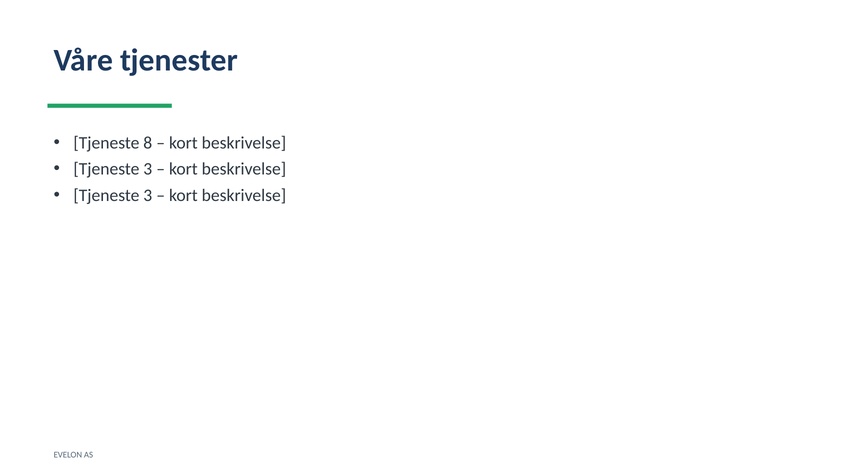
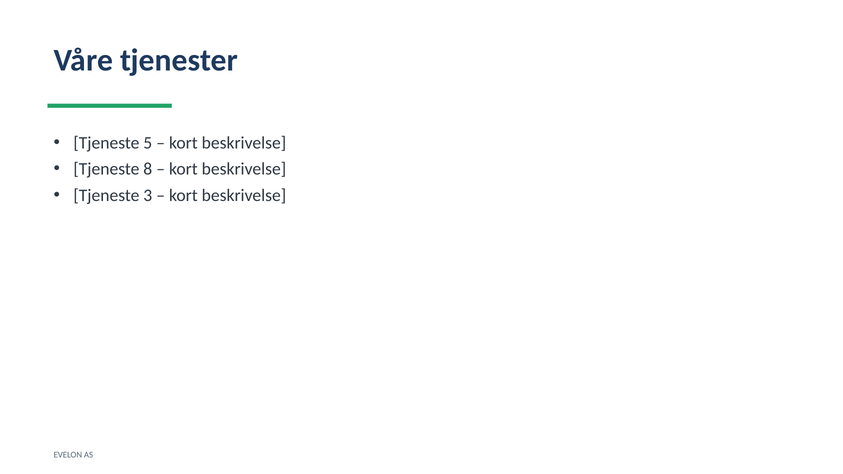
8: 8 -> 5 (148, 143)
3: 3 -> 8 (148, 169)
